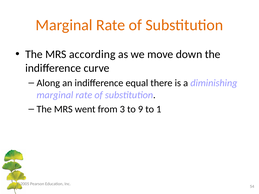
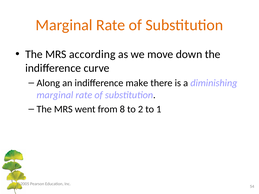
equal: equal -> make (137, 83)
3: 3 -> 8 (122, 109)
9: 9 -> 2 (141, 109)
